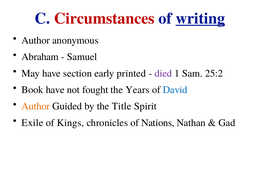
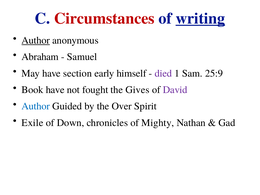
Author underline: none -> present (36, 40)
printed: printed -> himself (132, 73)
25:2: 25:2 -> 25:9 (214, 73)
Years: Years -> Gives (137, 90)
David colour: blue -> purple (175, 90)
Author colour: orange -> blue (36, 106)
Title: Title -> Over (122, 106)
Kings: Kings -> Down (70, 123)
Nations: Nations -> Mighty (158, 123)
